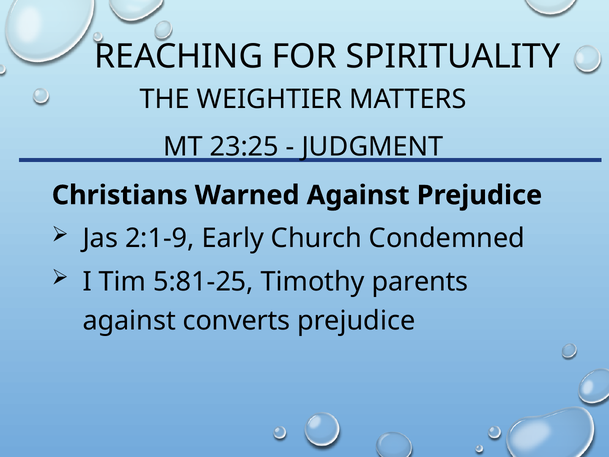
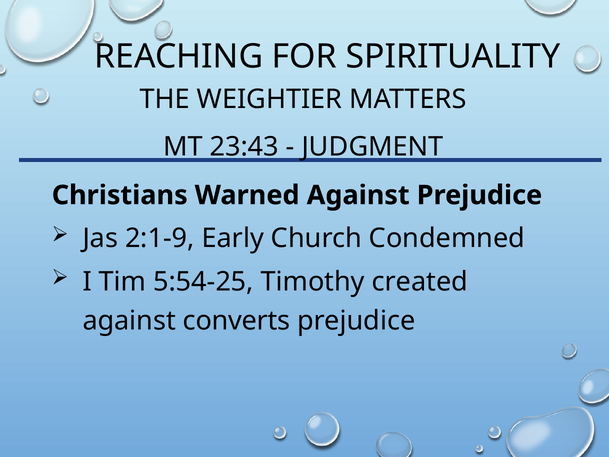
23:25: 23:25 -> 23:43 (244, 147)
5:81-25: 5:81-25 -> 5:54-25 (203, 282)
parents: parents -> created (420, 282)
